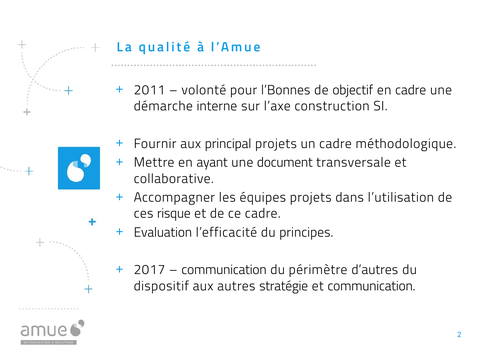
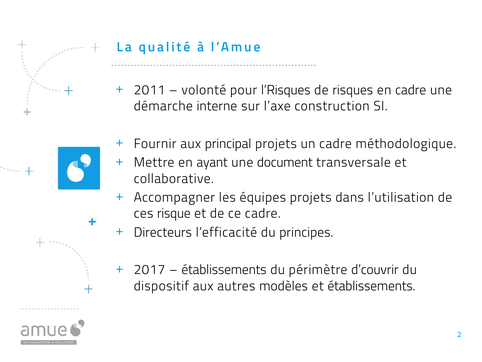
l’Bonnes: l’Bonnes -> l’Risques (286, 90)
objectif: objectif -> risques (353, 90)
Evaluation: Evaluation -> Directeurs (163, 232)
communication: communication -> établissements (224, 270)
d’autres: d’autres -> d’couvrir (375, 270)
stratégie: stratégie -> modèles (284, 286)
et communication: communication -> établissements (371, 286)
